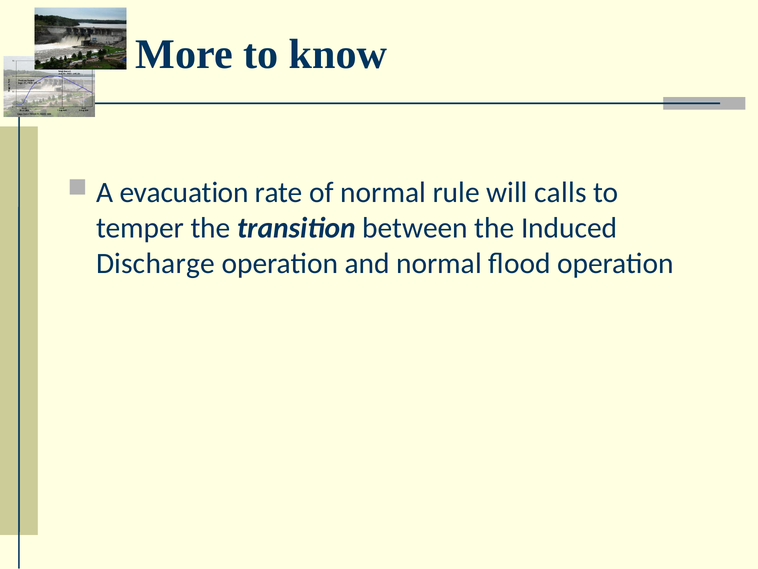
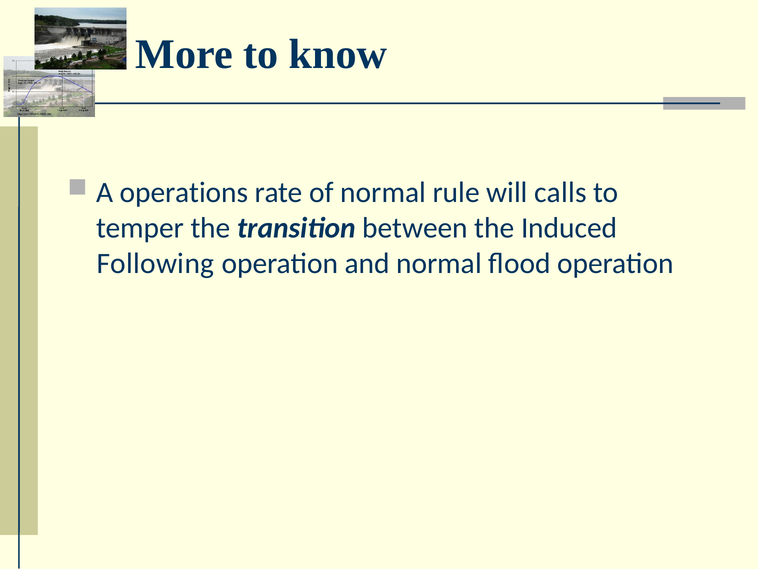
evacuation: evacuation -> operations (184, 192)
Discharge: Discharge -> Following (155, 263)
